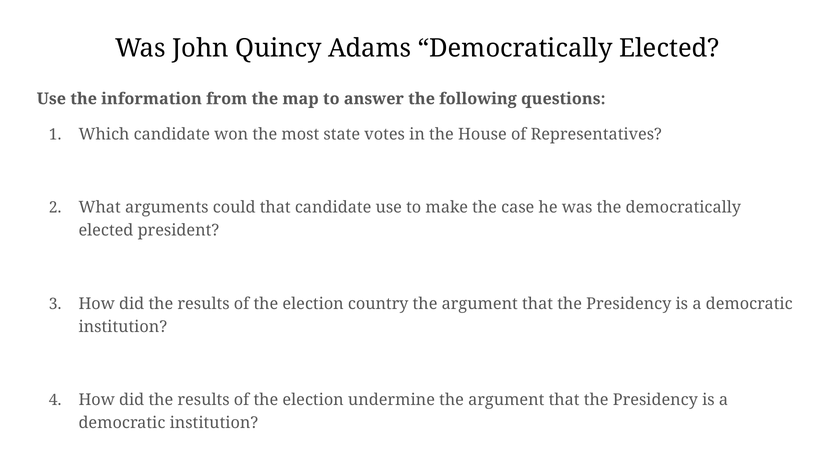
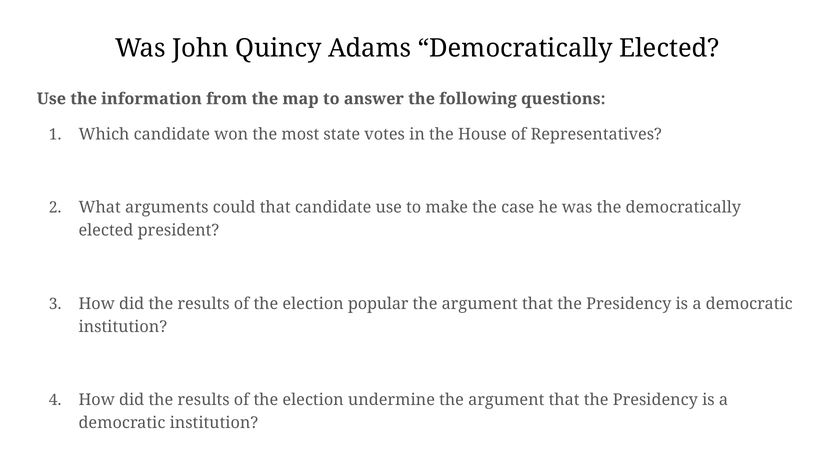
country: country -> popular (378, 304)
